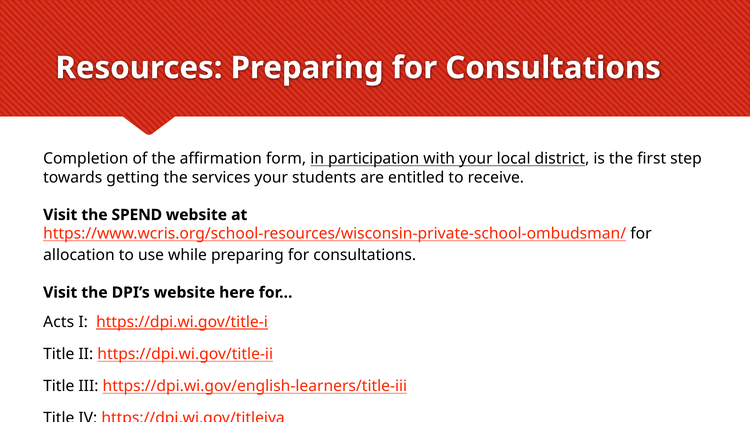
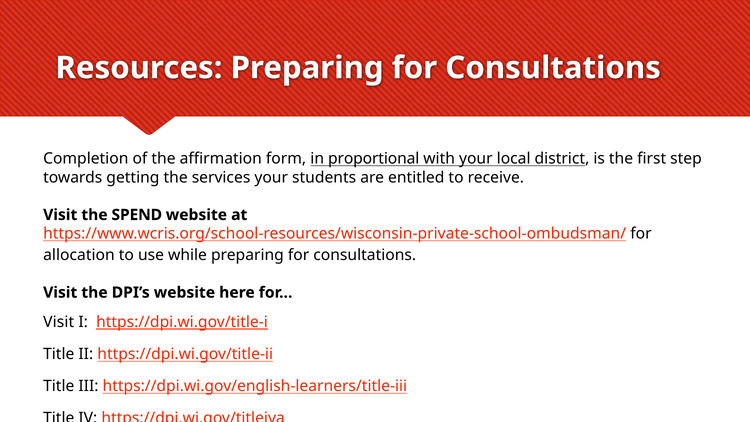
participation: participation -> proportional (374, 159)
Acts: Acts -> Visit (59, 322)
